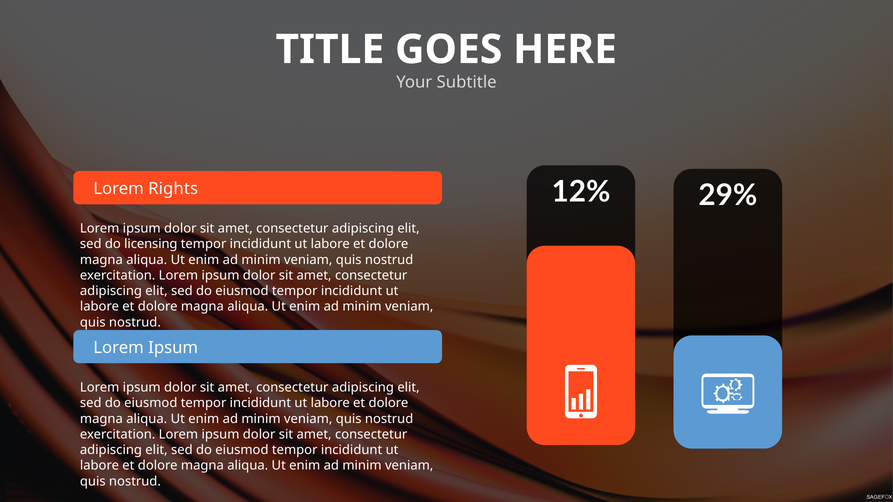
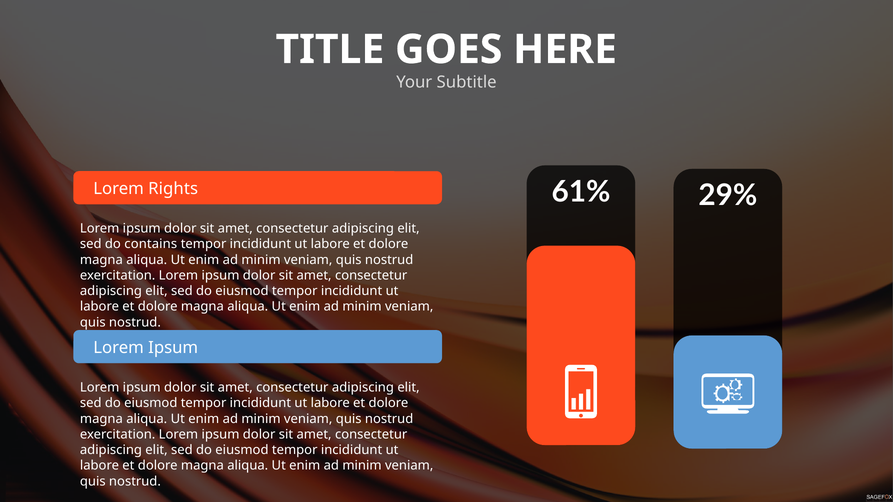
12%: 12% -> 61% (581, 192)
licensing: licensing -> contains (151, 244)
